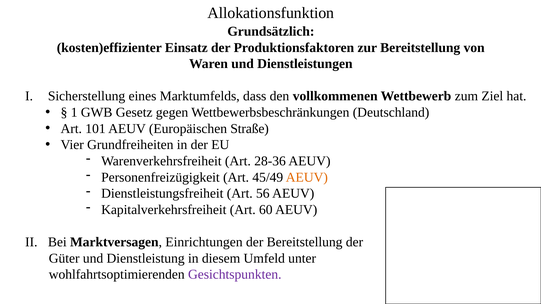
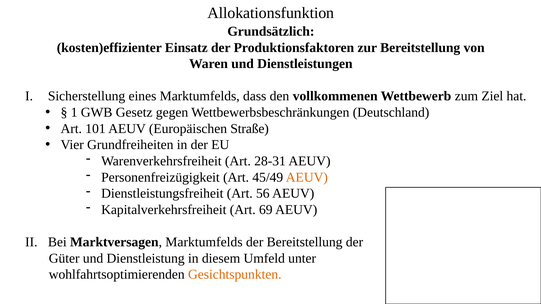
28-36: 28-36 -> 28-31 (270, 161)
60: 60 -> 69 (266, 210)
Marktversagen Einrichtungen: Einrichtungen -> Marktumfelds (204, 242)
Gesichtspunkten colour: purple -> orange (235, 275)
